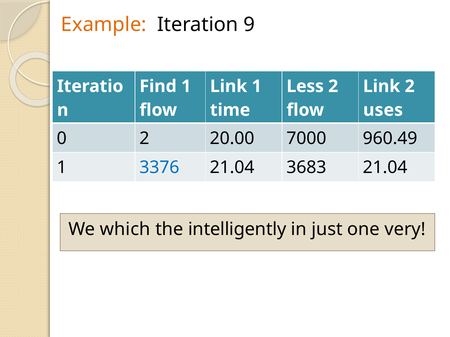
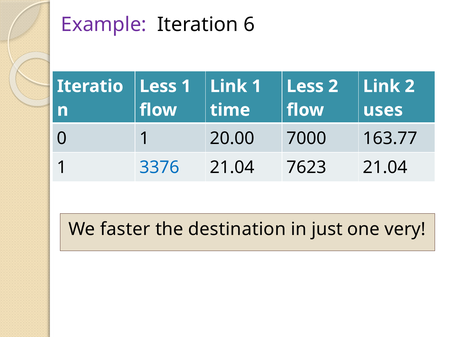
Example colour: orange -> purple (104, 24)
9: 9 -> 6 (249, 24)
Find: Find -> Less (158, 86)
0 2: 2 -> 1 (144, 138)
960.49: 960.49 -> 163.77 (390, 138)
3683: 3683 -> 7623 (306, 168)
which: which -> faster (125, 229)
intelligently: intelligently -> destination (237, 229)
